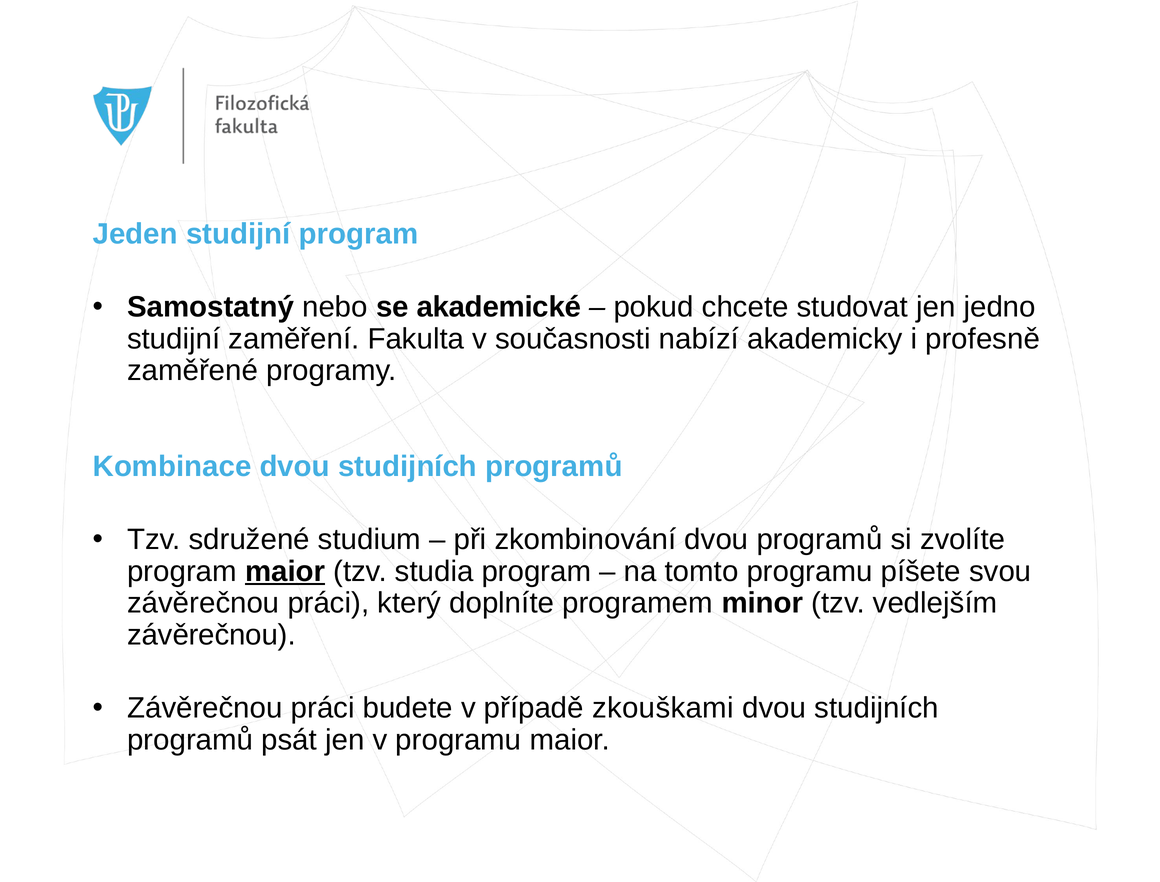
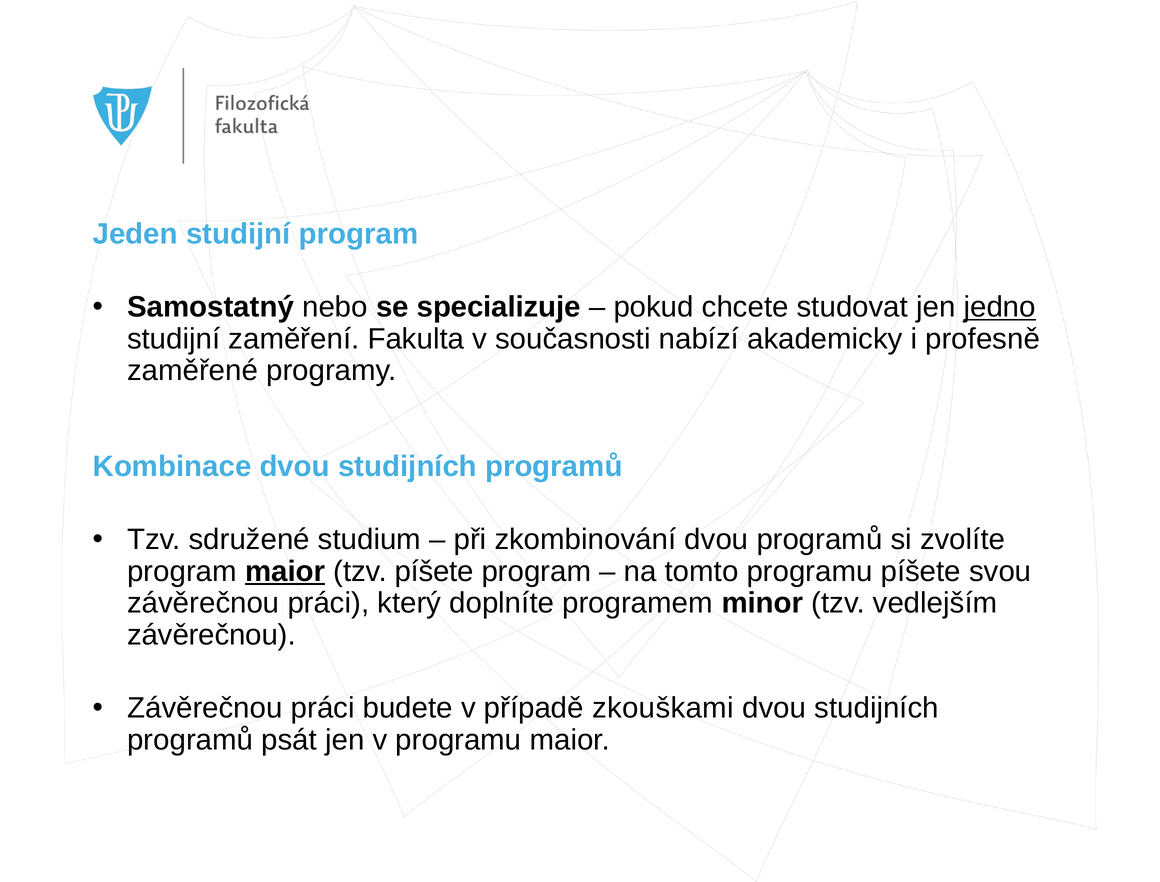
akademické: akademické -> specializuje (499, 307)
jedno underline: none -> present (1000, 307)
tzv studia: studia -> píšete (434, 571)
